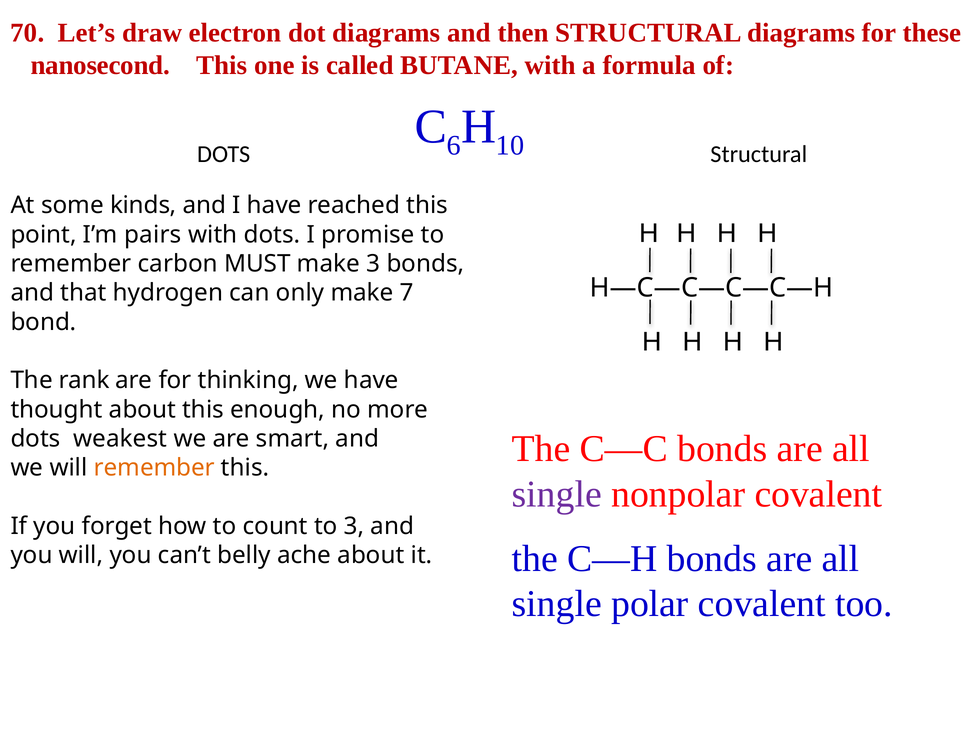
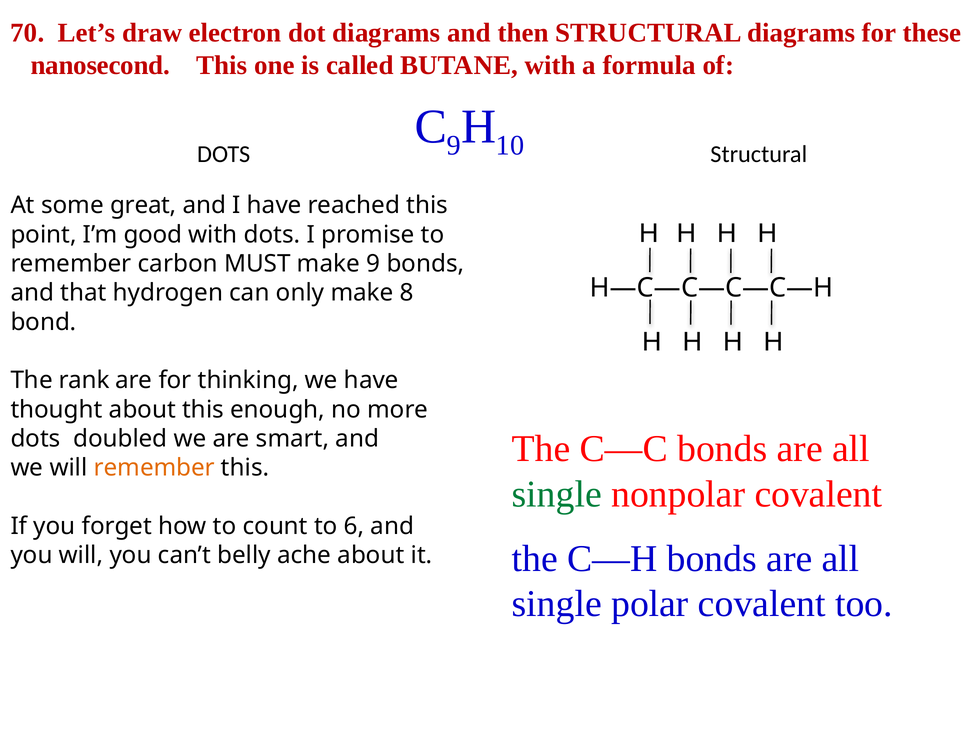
6: 6 -> 9 (454, 145)
kinds: kinds -> great (143, 205)
pairs: pairs -> good (153, 235)
make 3: 3 -> 9 (373, 264)
7: 7 -> 8 (407, 293)
weakest: weakest -> doubled (120, 439)
single colour: purple -> green (557, 494)
to 3: 3 -> 6 (354, 526)
